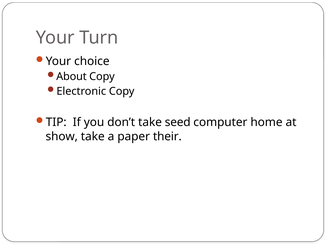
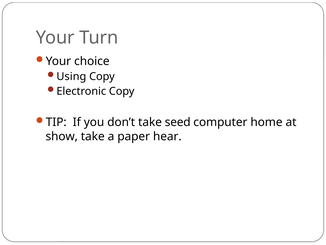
About: About -> Using (71, 76)
their: their -> hear (167, 136)
